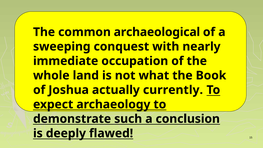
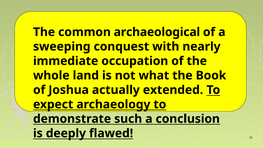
currently: currently -> extended (173, 90)
